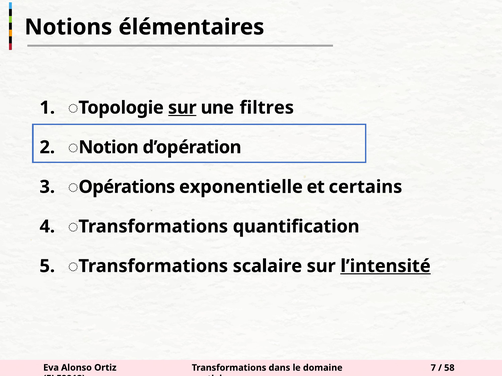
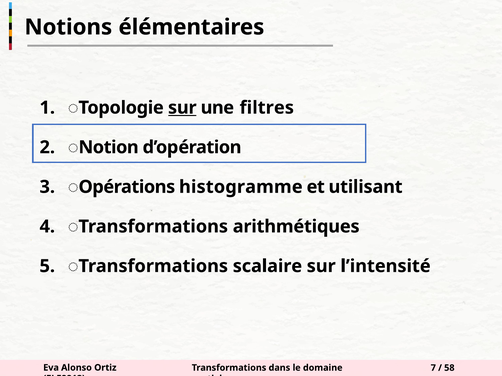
exponentielle: exponentielle -> histogramme (241, 187)
certains: certains -> utilisant (366, 187)
quantification: quantification -> arithmétiques (296, 227)
l’intensité underline: present -> none (386, 266)
